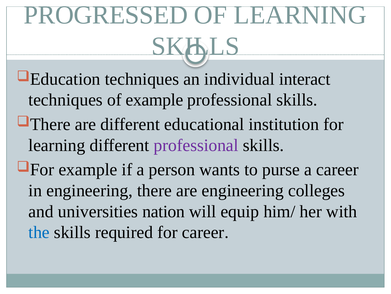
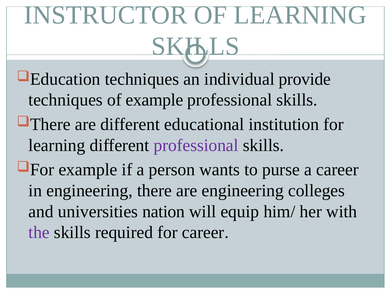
PROGRESSED: PROGRESSED -> INSTRUCTOR (106, 15)
interact: interact -> provide (305, 79)
the colour: blue -> purple (39, 232)
